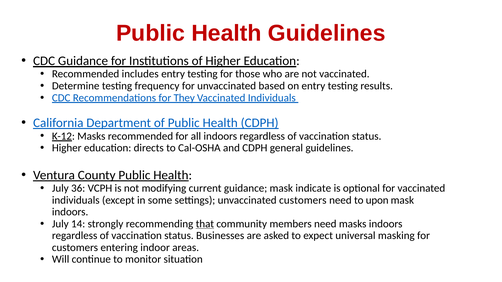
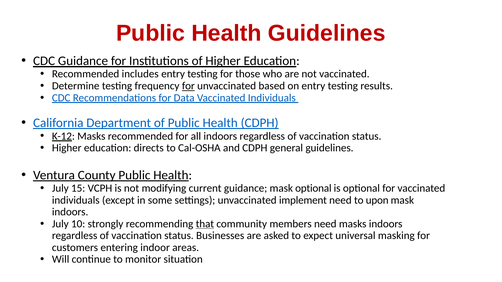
for underline: none -> present (188, 86)
They: They -> Data (184, 98)
36: 36 -> 15 (78, 189)
mask indicate: indicate -> optional (313, 189)
unvaccinated customers: customers -> implement (303, 200)
14: 14 -> 10 (78, 224)
